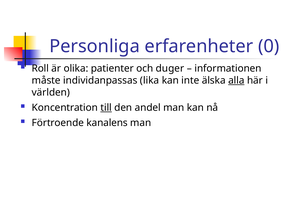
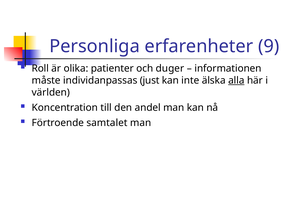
0: 0 -> 9 (269, 46)
lika: lika -> just (150, 80)
till underline: present -> none (106, 107)
kanalens: kanalens -> samtalet (107, 123)
